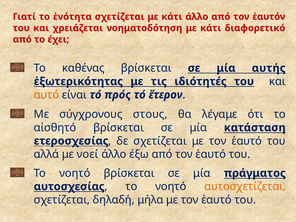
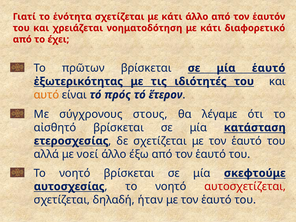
καθένας: καθένας -> πρῶτων (83, 68)
μία αυτής: αυτής -> ἑαυτό (269, 68)
πράγματος: πράγματος -> σκεφτούμε (255, 173)
αυτοσχετίζεται colour: orange -> red (245, 187)
μήλα: μήλα -> ήταν (150, 200)
